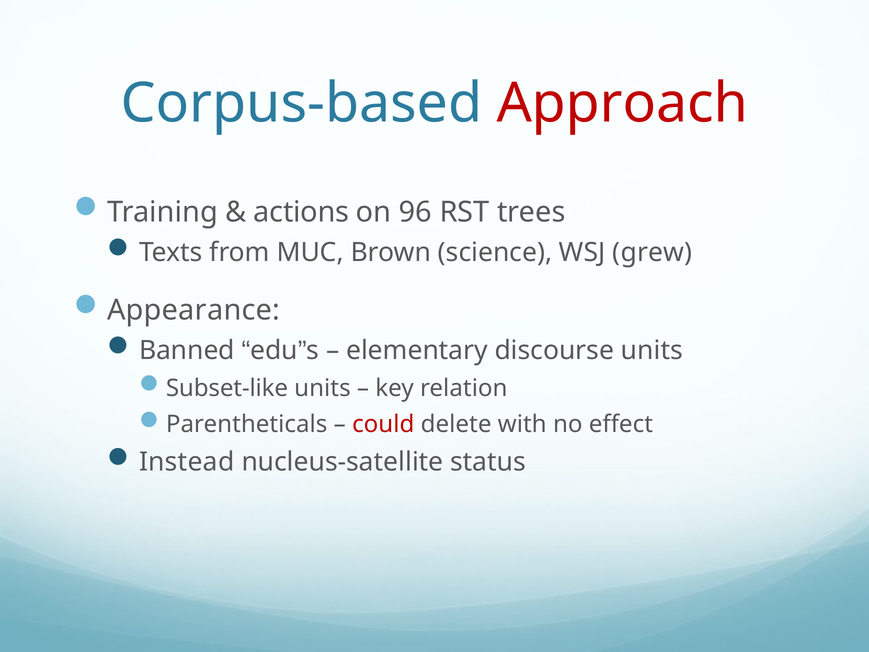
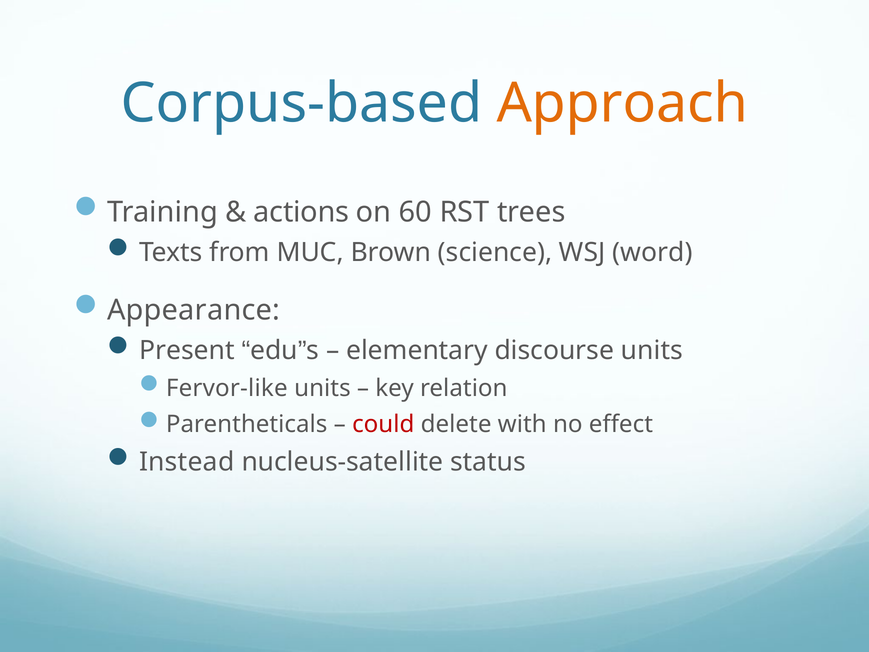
Approach colour: red -> orange (622, 103)
96: 96 -> 60 (415, 212)
grew: grew -> word (652, 252)
Banned: Banned -> Present (187, 350)
Subset-like: Subset-like -> Fervor-like (227, 388)
